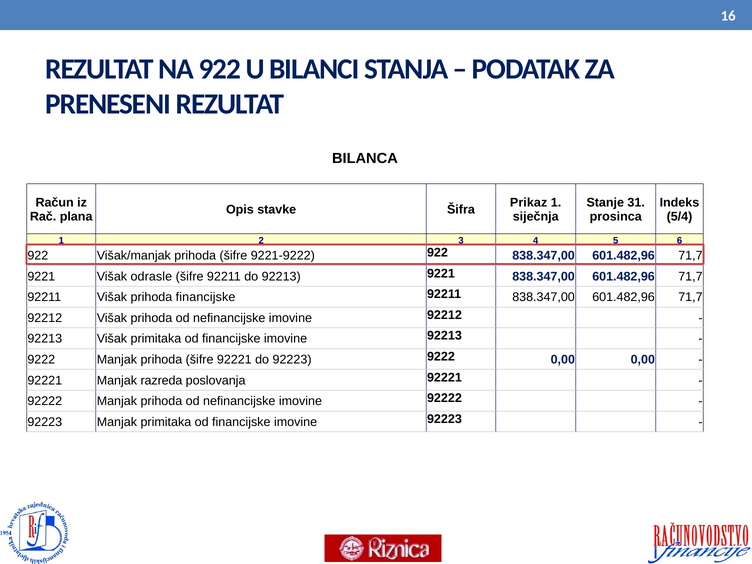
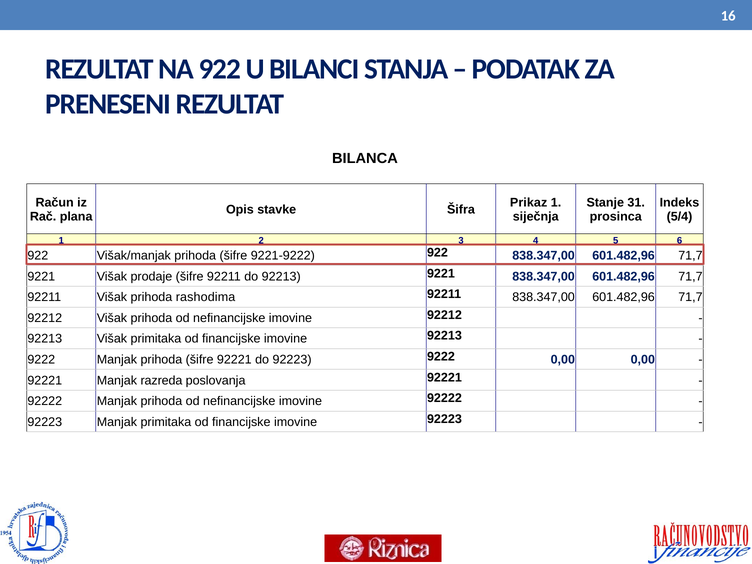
odrasle: odrasle -> prodaje (151, 276)
prihoda financijske: financijske -> rashodima (206, 297)
